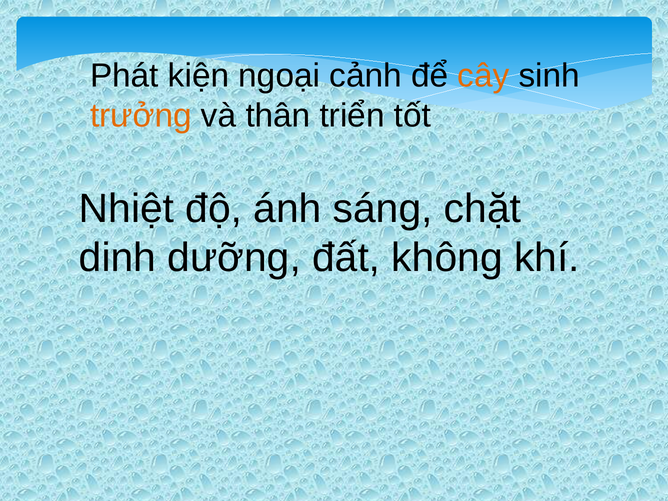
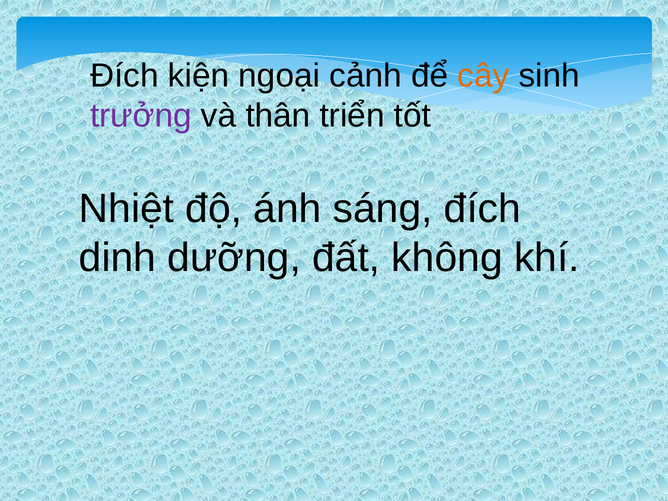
Phát: Phát -> Đích (124, 76)
trưởng colour: orange -> purple (141, 116)
sáng chặt: chặt -> đích (483, 209)
